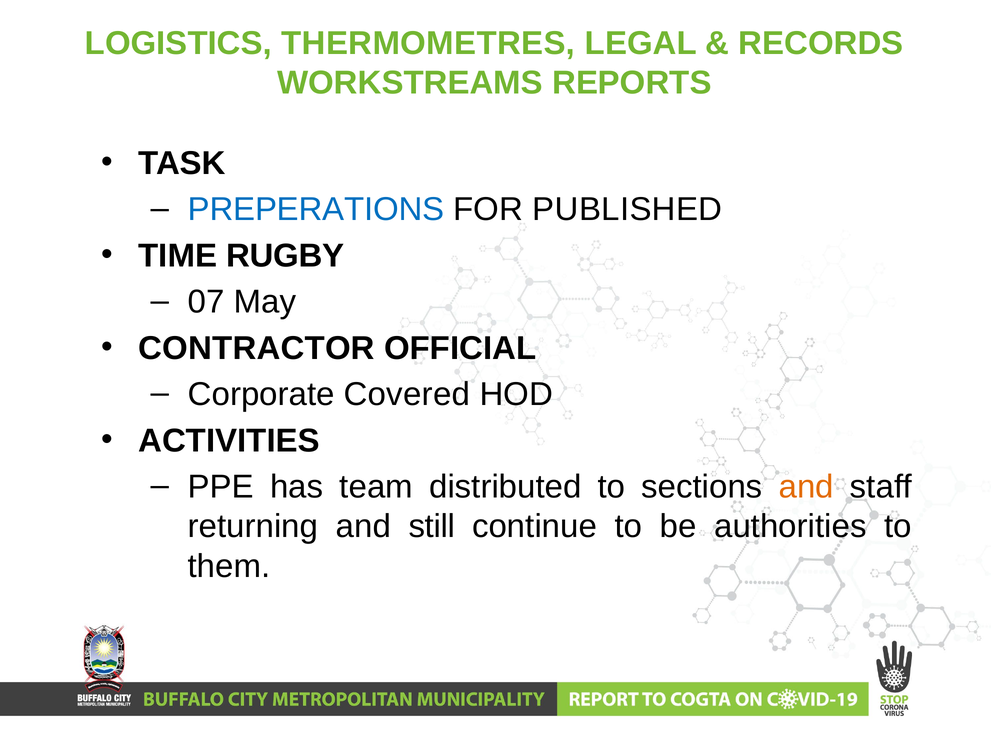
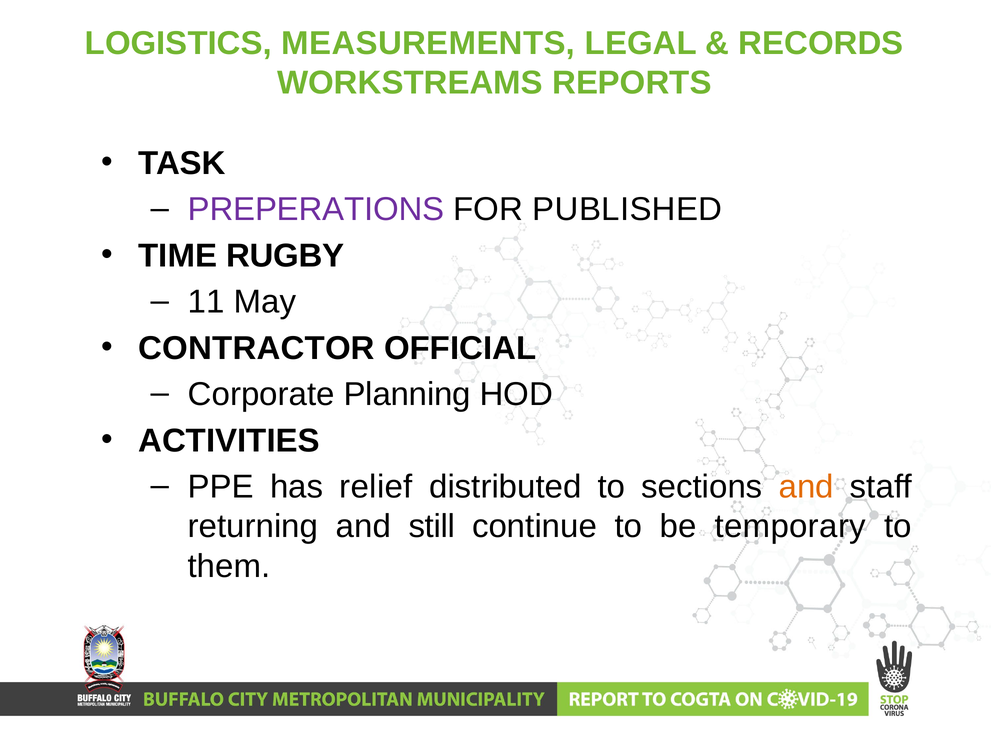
THERMOMETRES: THERMOMETRES -> MEASUREMENTS (428, 43)
PREPERATIONS colour: blue -> purple (316, 210)
07: 07 -> 11 (206, 302)
Covered: Covered -> Planning (407, 395)
team: team -> relief (376, 487)
authorities: authorities -> temporary (790, 527)
